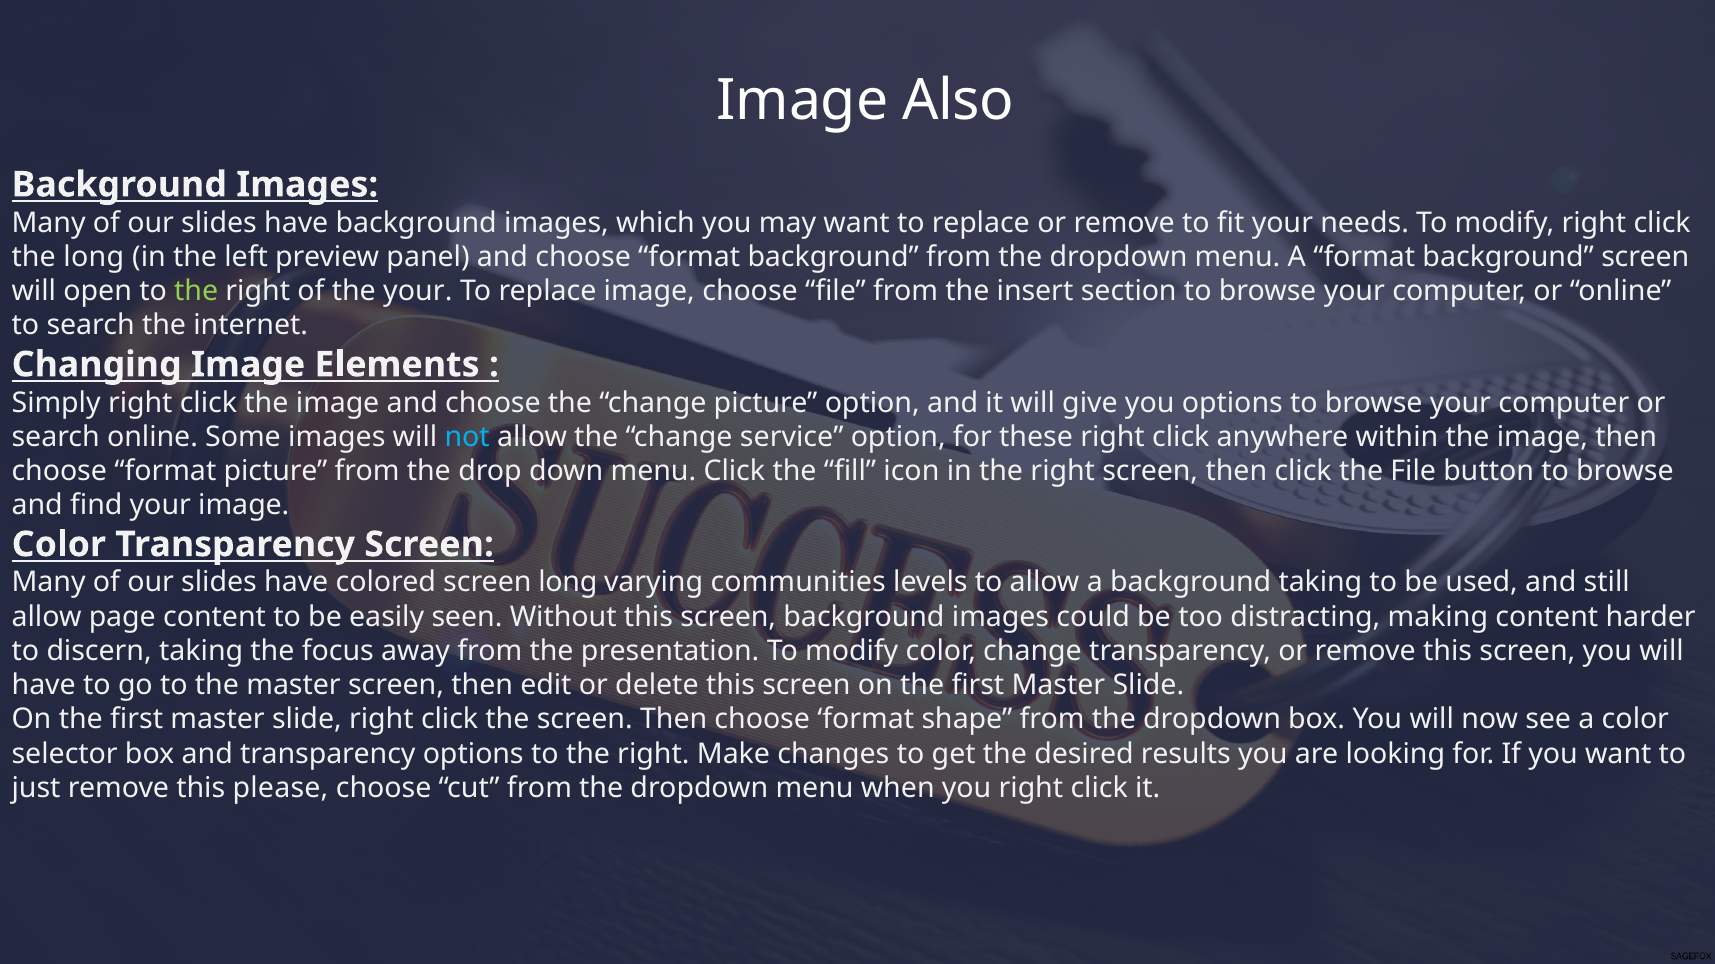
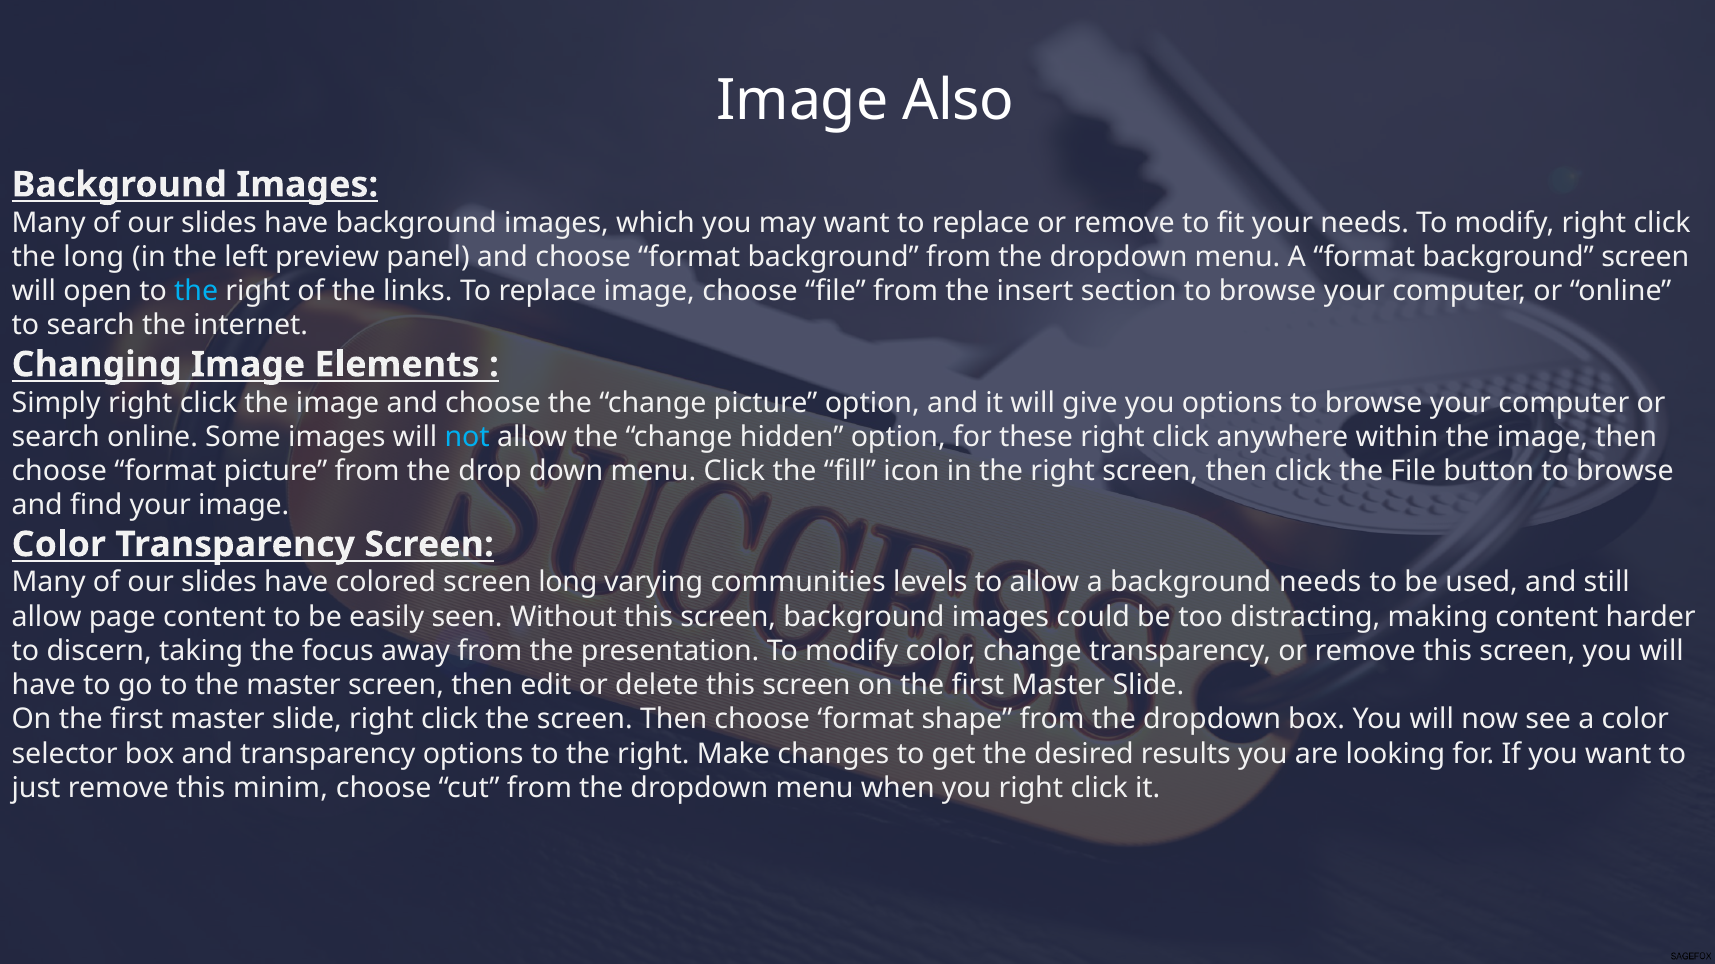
the colour: light green -> light blue (196, 291)
the your: your -> links (418, 291)
service: service -> hidden (792, 437)
background taking: taking -> needs (1320, 583)
please: please -> minim (280, 789)
